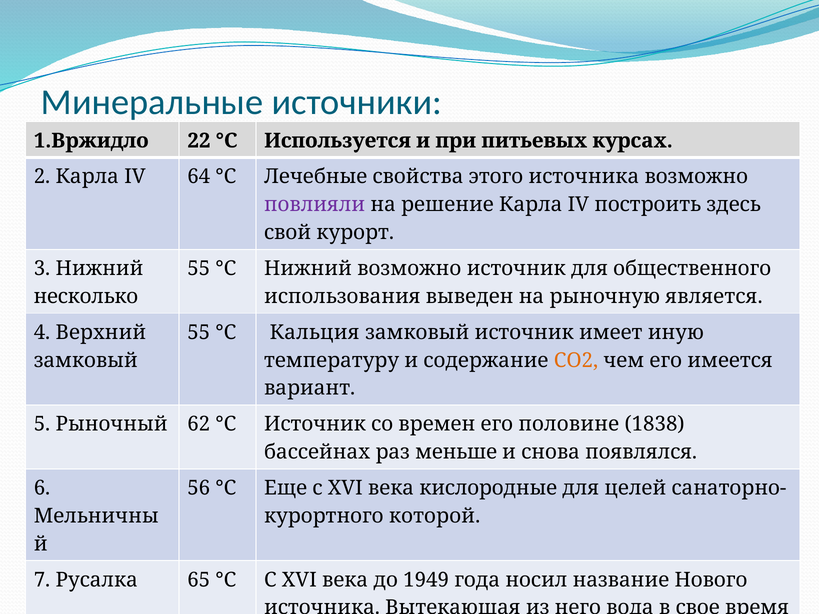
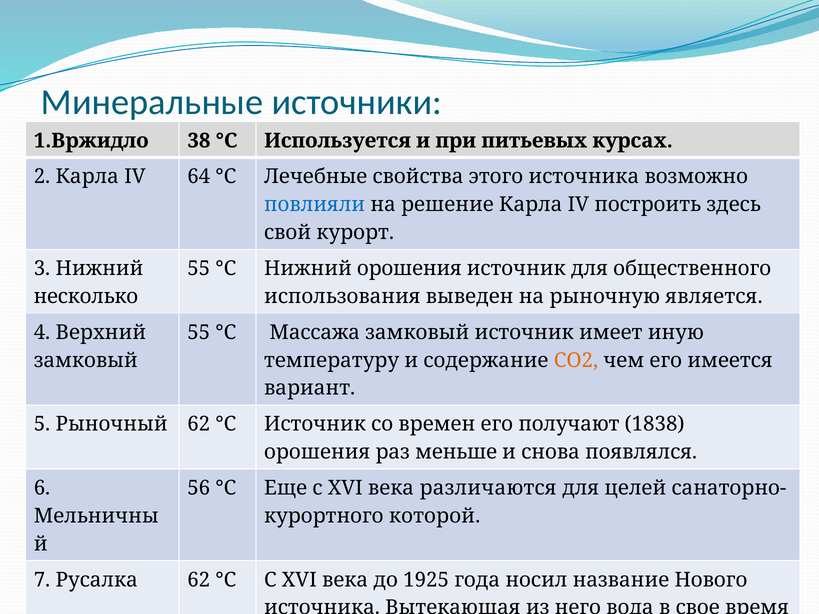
22: 22 -> 38 (199, 141)
повлияли colour: purple -> blue (315, 205)
Нижний возможно: возможно -> орошения (409, 269)
Кальция: Кальция -> Массажа (315, 333)
половине: половине -> получают (569, 424)
бассейнах: бассейнах -> орошения (317, 452)
кислородные: кислородные -> различаются (488, 488)
Русалка 65: 65 -> 62 (199, 580)
1949: 1949 -> 1925 (426, 580)
